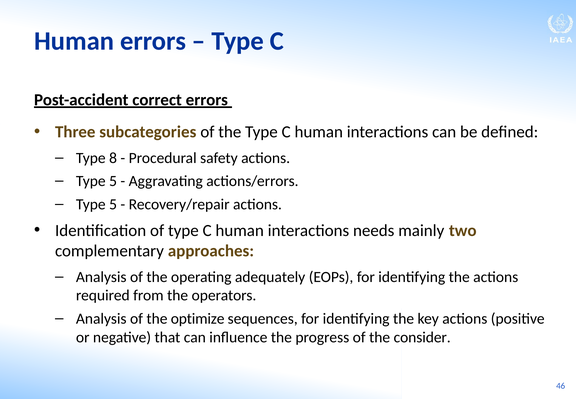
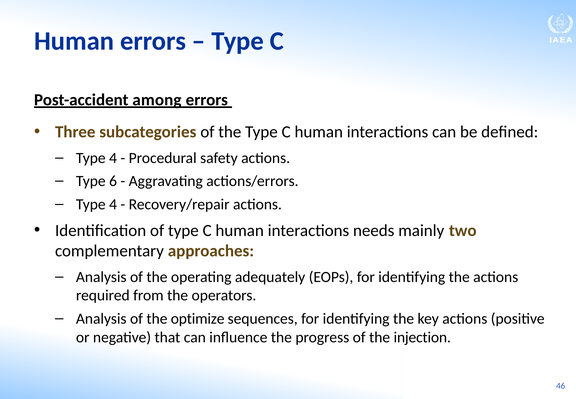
correct: correct -> among (157, 100)
8: 8 -> 4 (113, 158)
5: 5 -> 6 (113, 181)
5: 5 -> 4 (113, 204)
consider: consider -> injection (422, 337)
